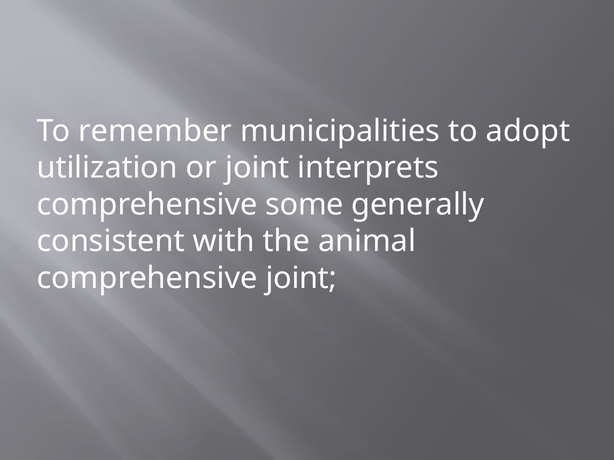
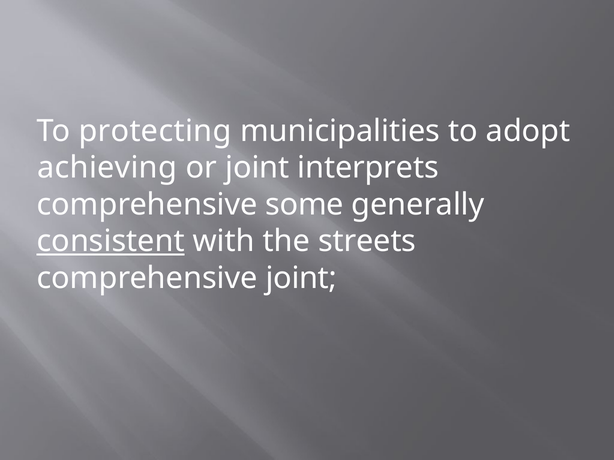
remember: remember -> protecting (155, 131)
utilization: utilization -> achieving (107, 168)
consistent underline: none -> present (111, 242)
animal: animal -> streets (367, 242)
